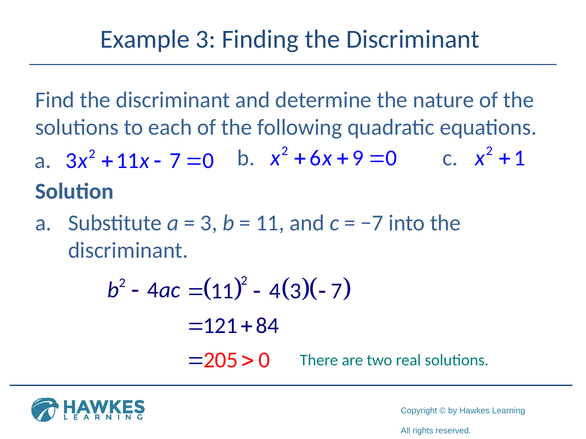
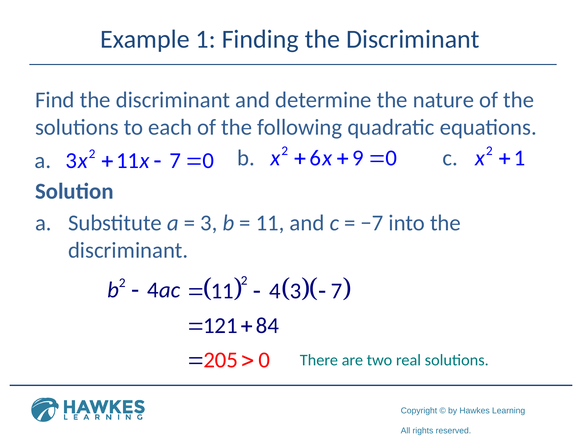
Example 3: 3 -> 1 (206, 39)
